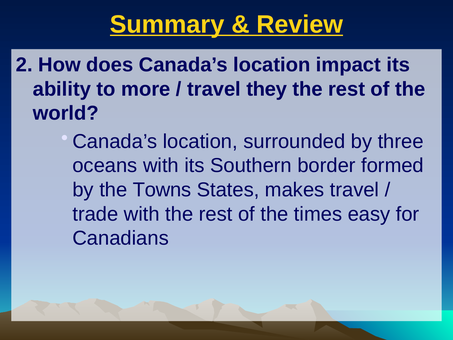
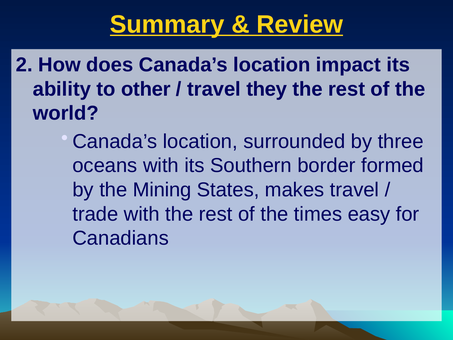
more: more -> other (146, 89)
Towns: Towns -> Mining (162, 190)
